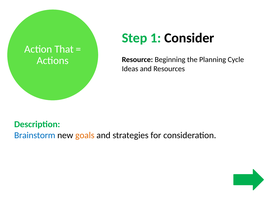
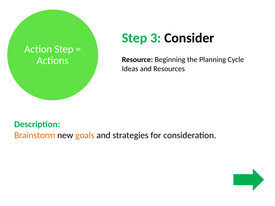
1: 1 -> 3 (156, 38)
Action That: That -> Step (64, 49)
Brainstorm colour: blue -> orange (35, 135)
